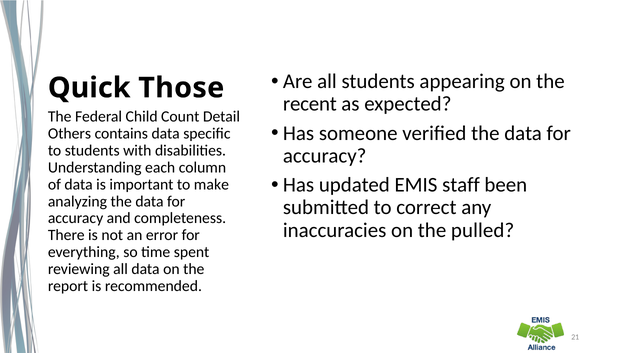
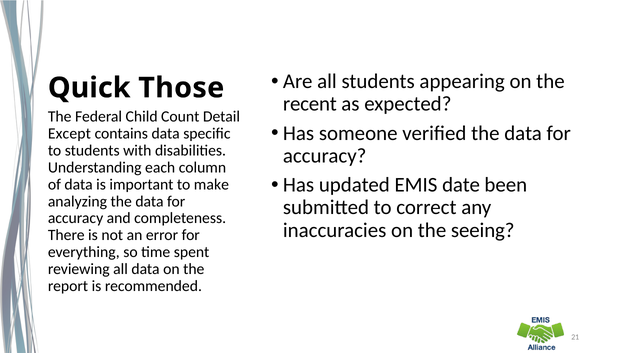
Others: Others -> Except (69, 133)
staff: staff -> date (461, 185)
pulled: pulled -> seeing (483, 230)
